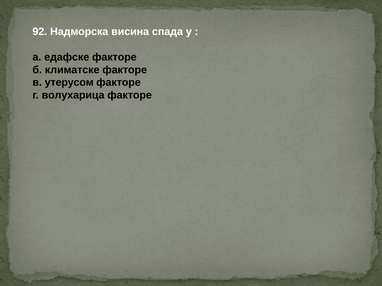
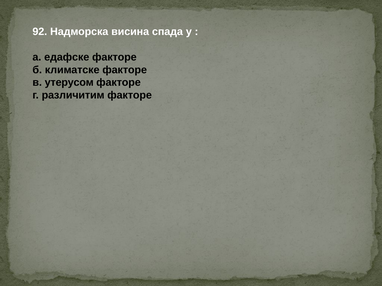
волухарица: волухарица -> различитим (73, 95)
